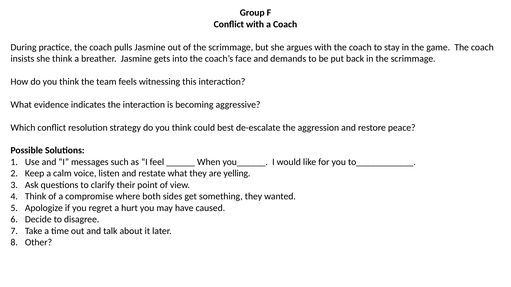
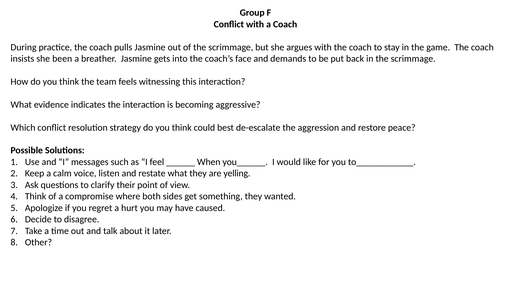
she think: think -> been (62, 59)
